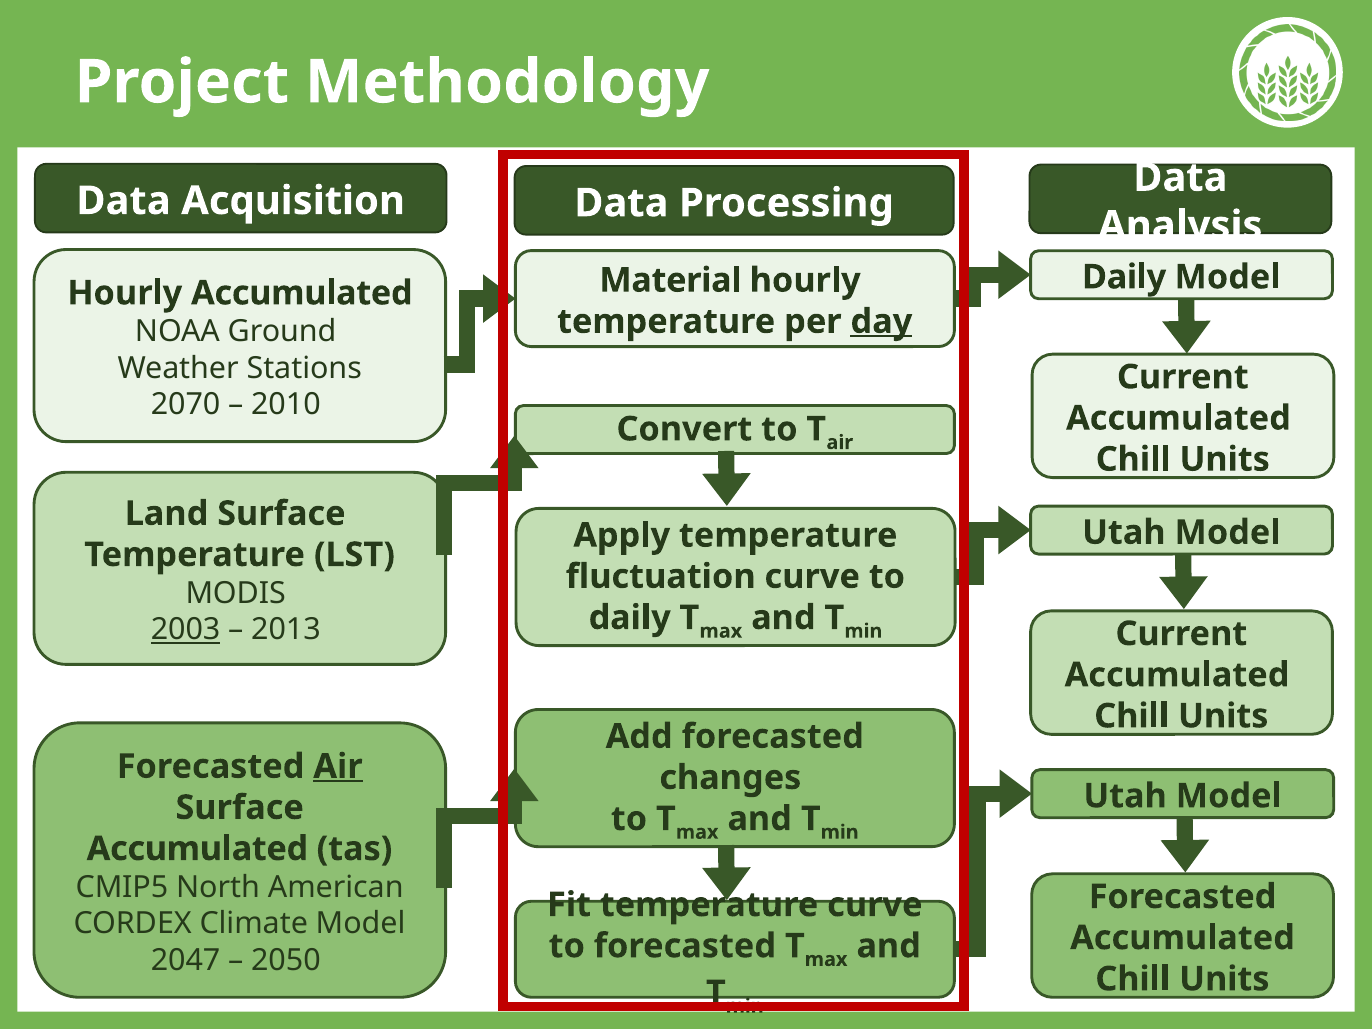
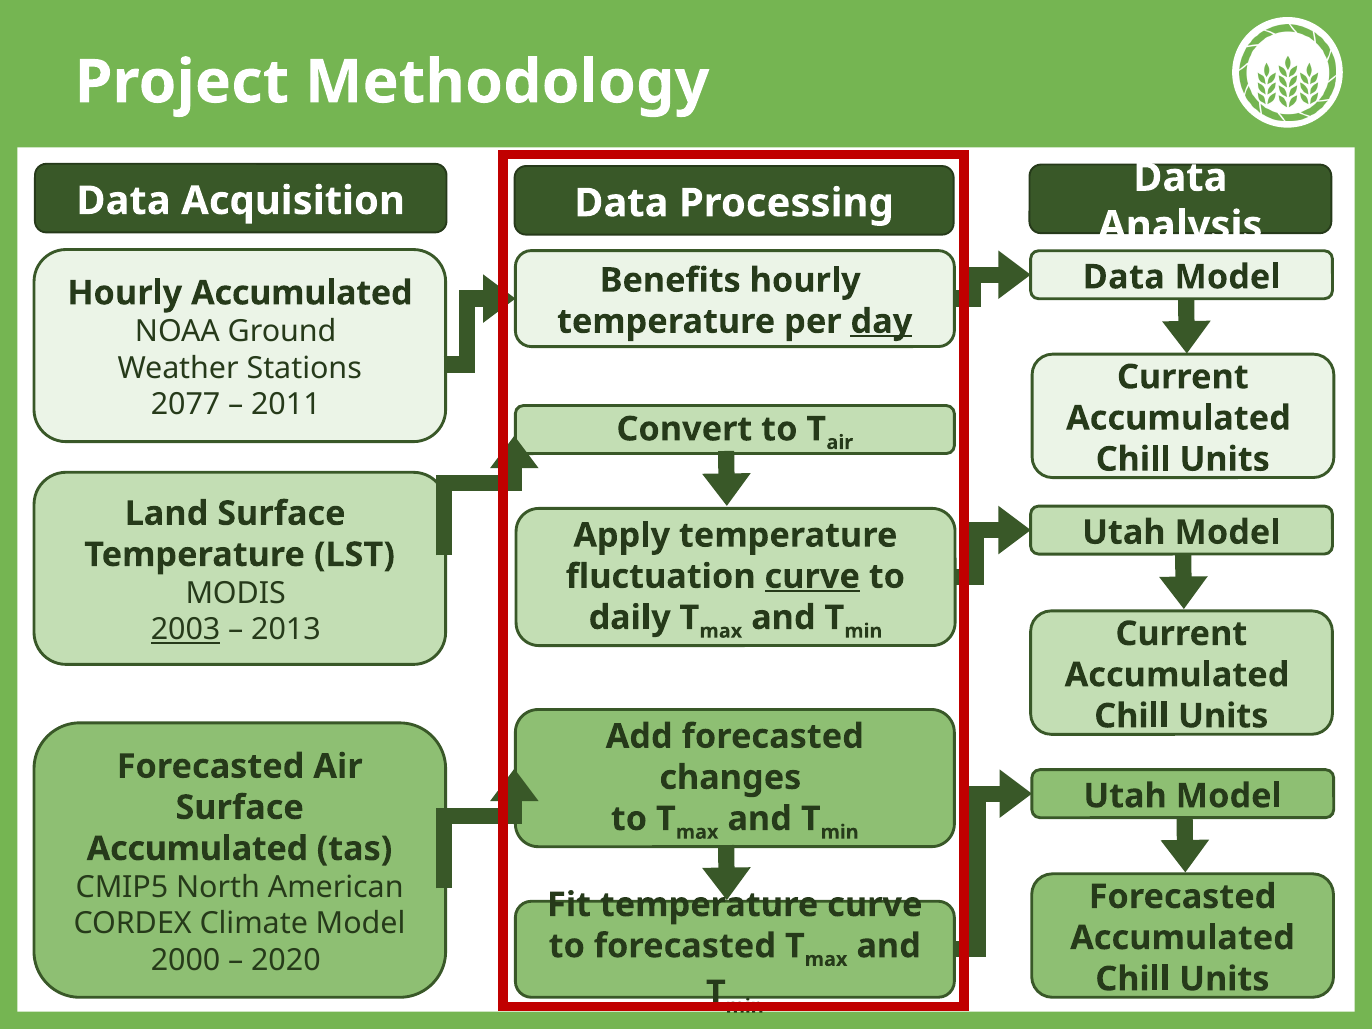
Daily: Daily -> Data (1124, 277)
Material: Material -> Benefits (670, 280)
2070: 2070 -> 2077 (186, 405)
2010: 2010 -> 2011 (286, 405)
curve underline: none -> present (812, 577)
Air underline: present -> none (338, 766)
2047: 2047 -> 2000 (186, 961)
2050: 2050 -> 2020 (286, 961)
